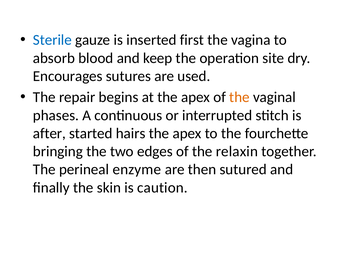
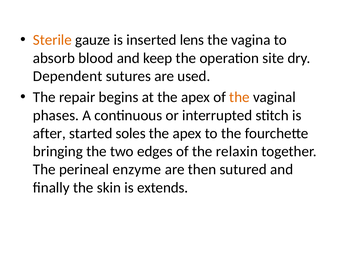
Sterile colour: blue -> orange (52, 40)
first: first -> lens (192, 40)
Encourages: Encourages -> Dependent (68, 76)
hairs: hairs -> soles (131, 133)
caution: caution -> extends (163, 187)
